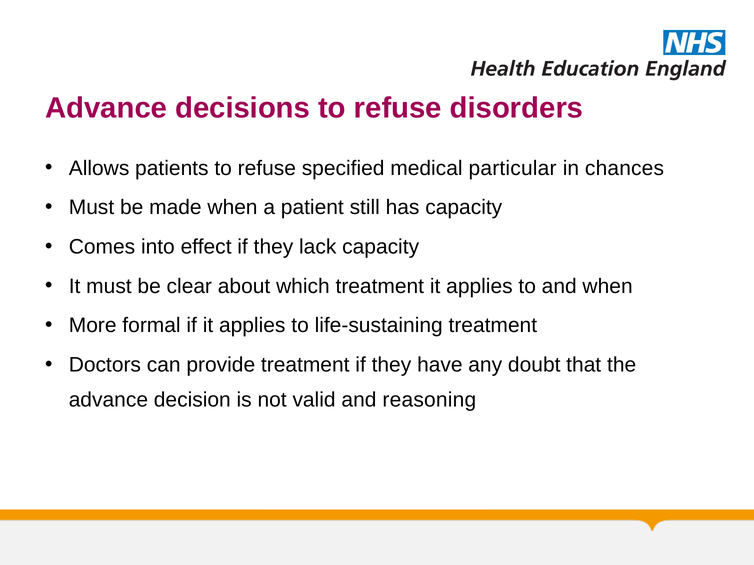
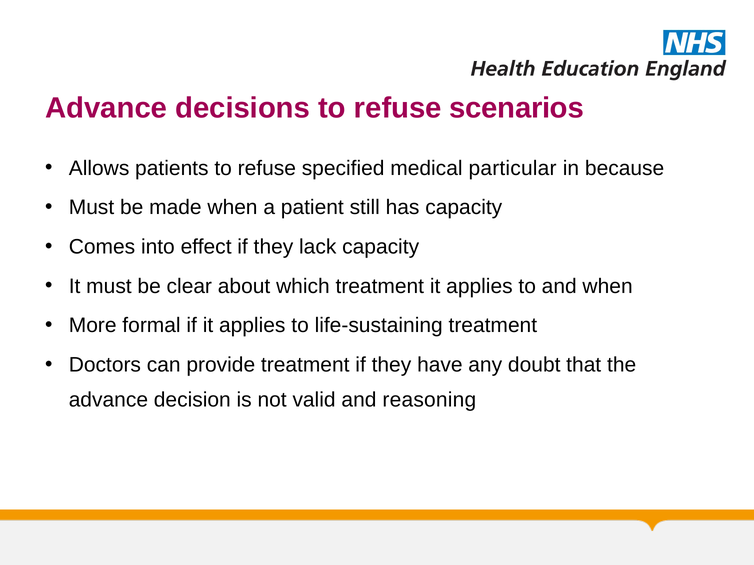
disorders: disorders -> scenarios (517, 108)
chances: chances -> because (625, 168)
